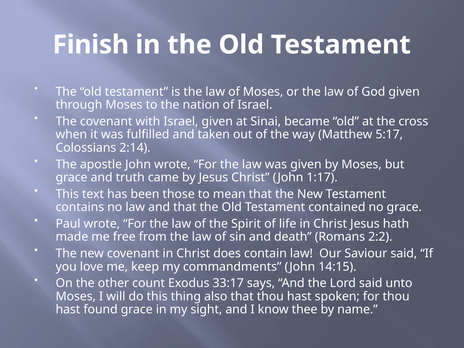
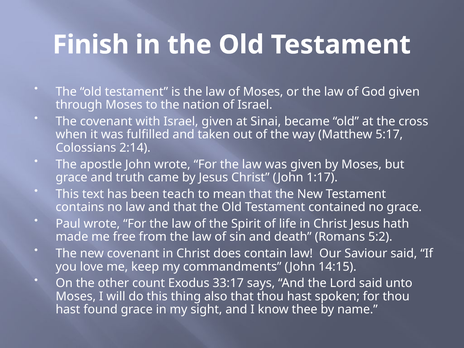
those: those -> teach (179, 194)
2:2: 2:2 -> 5:2 (380, 237)
